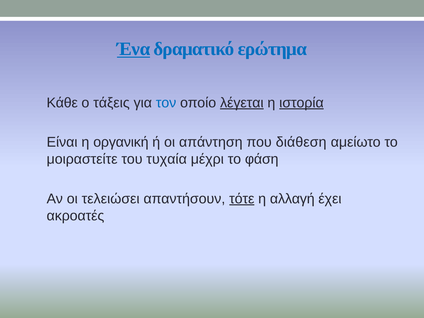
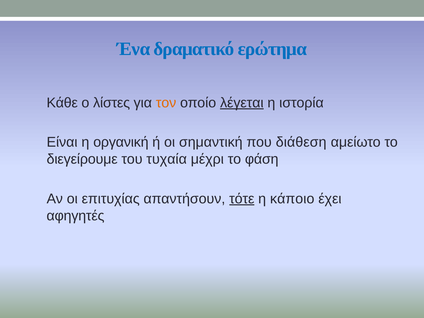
Ένα underline: present -> none (134, 49)
τάξεις: τάξεις -> λίστες (112, 103)
τον colour: blue -> orange (166, 103)
ιστορία underline: present -> none (301, 103)
απάντηση: απάντηση -> σημαντική (211, 142)
μοιραστείτε: μοιραστείτε -> διεγείρουμε (82, 159)
τελειώσει: τελειώσει -> επιτυχίας (111, 199)
αλλαγή: αλλαγή -> κάποιο (292, 199)
ακροατές: ακροατές -> αφηγητές (75, 216)
